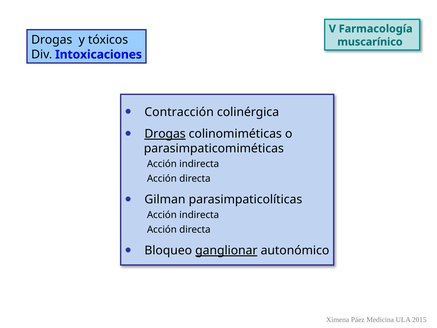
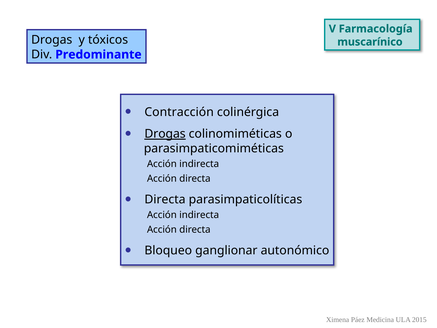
Intoxicaciones: Intoxicaciones -> Predominante (98, 55)
Gilman: Gilman -> Directa (165, 199)
ganglionar underline: present -> none (226, 250)
